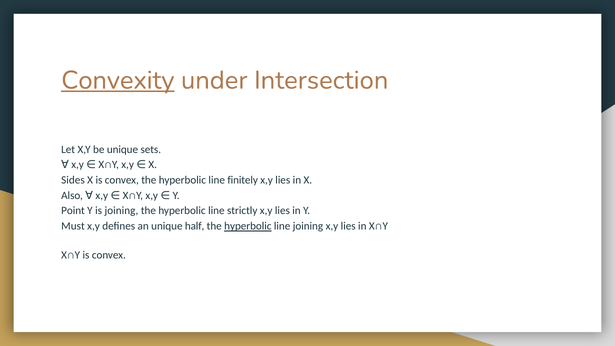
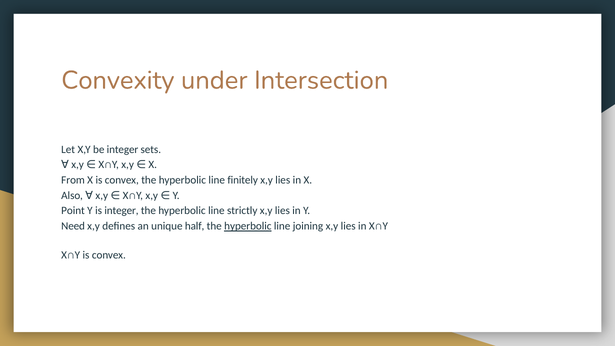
Convexity underline: present -> none (118, 80)
be unique: unique -> integer (123, 149)
Sides: Sides -> From (73, 180)
is joining: joining -> integer (122, 211)
Must: Must -> Need (73, 226)
